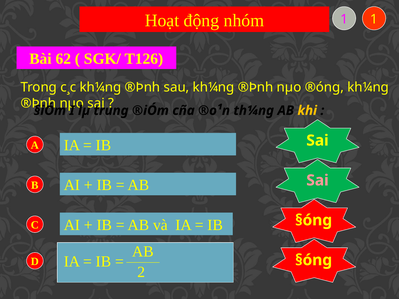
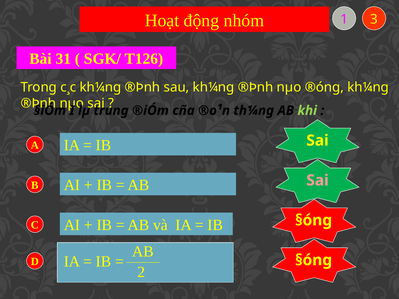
1 1: 1 -> 3 (374, 19)
62: 62 -> 31 (63, 59)
khi colour: yellow -> light green (307, 111)
